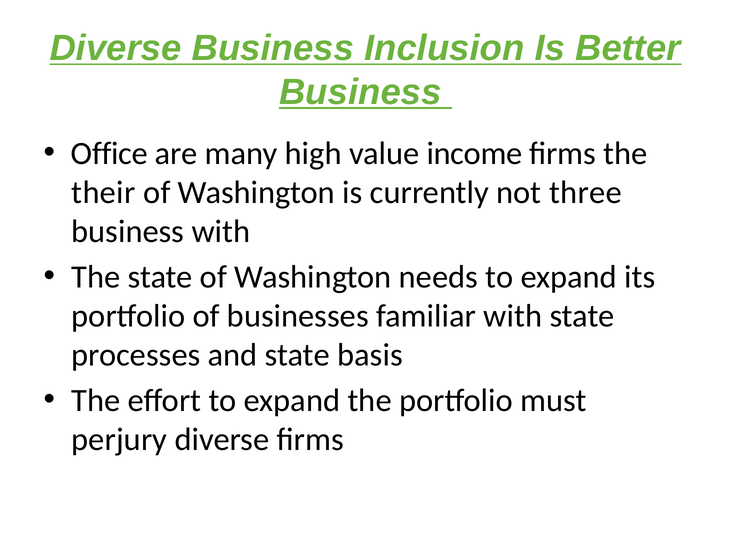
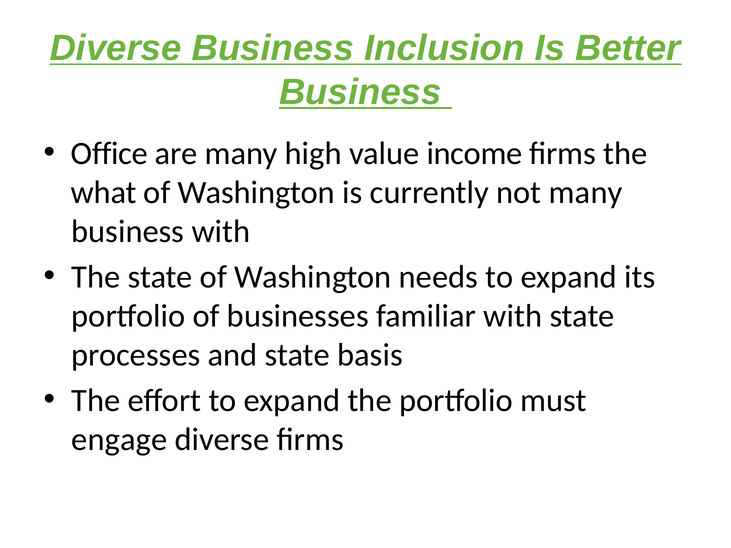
their: their -> what (104, 192)
not three: three -> many (586, 192)
perjury: perjury -> engage (119, 440)
